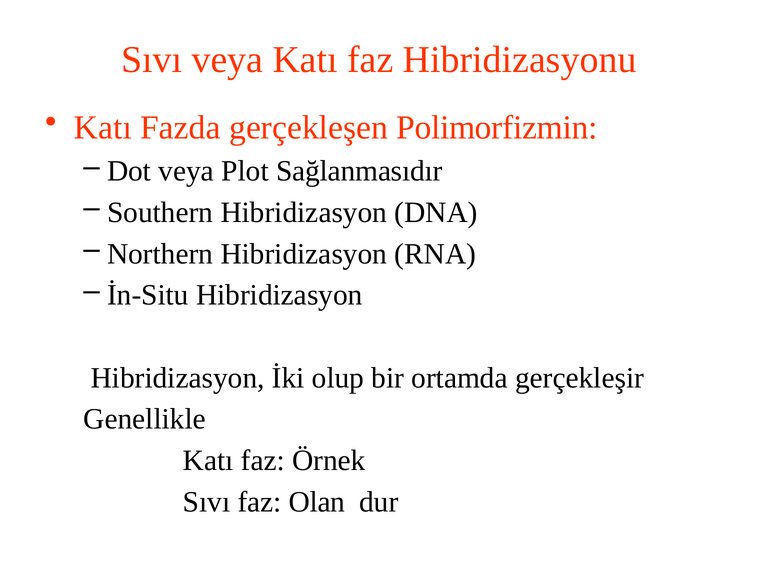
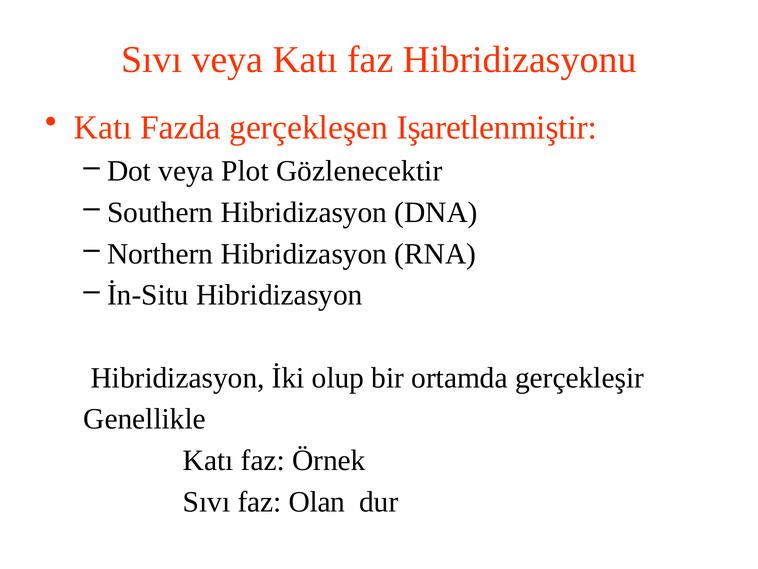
Polimorfizmin: Polimorfizmin -> Işaretlenmiştir (497, 127)
Sağlanmasıdır: Sağlanmasıdır -> Gözlenecektir (359, 171)
